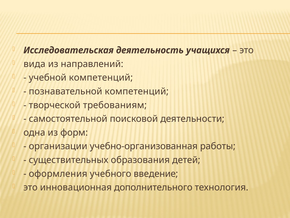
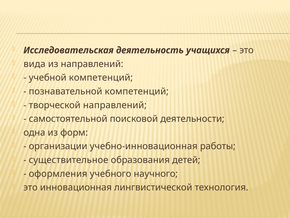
творческой требованиям: требованиям -> направлений (115, 105)
учебно-организованная: учебно-организованная -> учебно-инновационная (144, 146)
существительных: существительных -> существительное (69, 160)
введение: введение -> научного (156, 173)
дополнительного: дополнительного -> лингвистической (153, 187)
